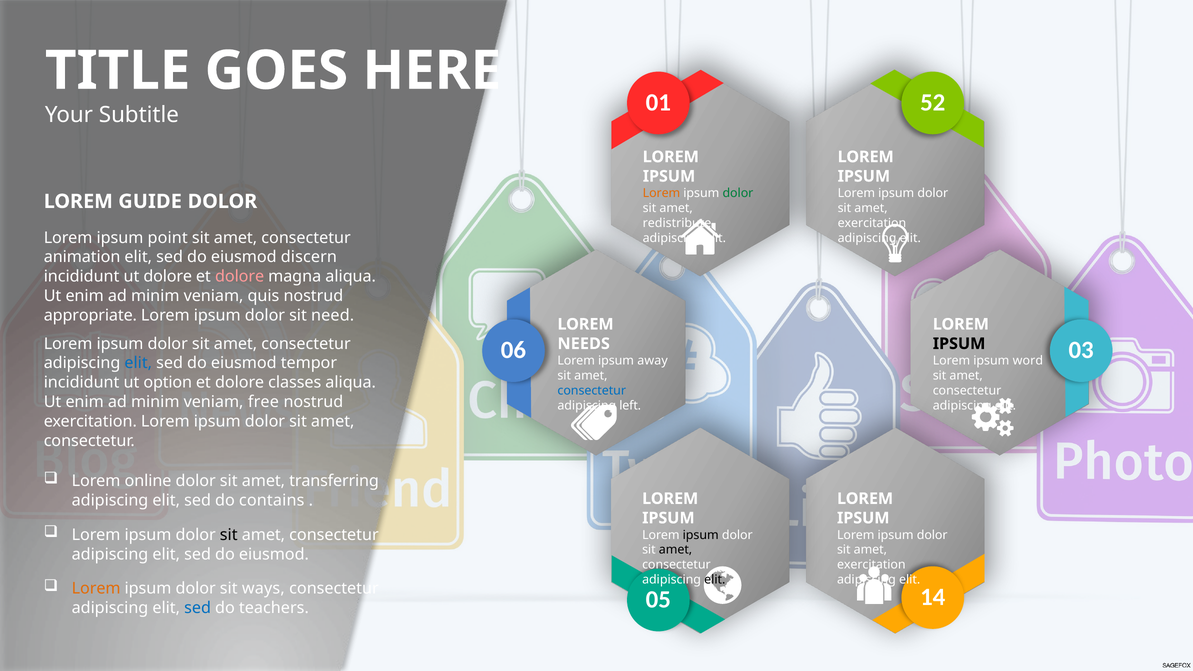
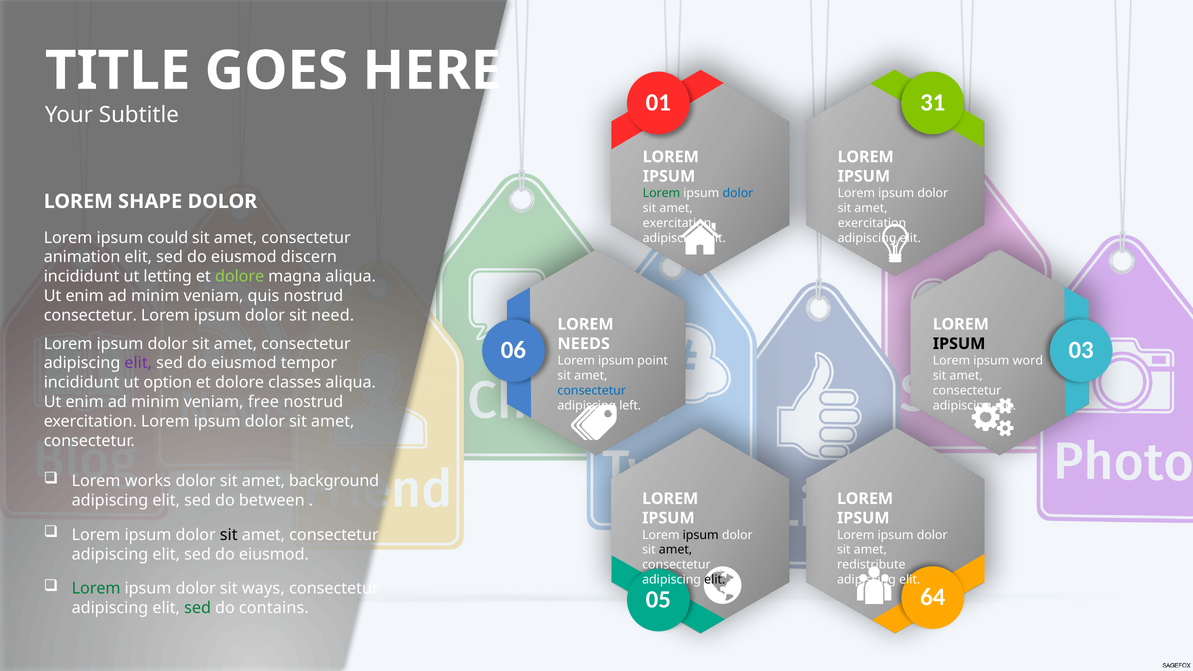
52: 52 -> 31 (933, 102)
Lorem colour: orange -> green (661, 193)
dolor colour: green -> blue (738, 193)
GUIDE: GUIDE -> SHAPE (150, 201)
redistribute: redistribute -> exercitation (677, 223)
point: point -> could (168, 238)
ut dolore: dolore -> letting (168, 277)
dolore colour: pink -> light green (240, 277)
appropriate: appropriate -> consectetur (90, 315)
away: away -> point (653, 361)
elit colour: blue -> purple (138, 363)
online: online -> works (148, 481)
transferring: transferring -> background (334, 481)
contains: contains -> between (272, 500)
exercitation: exercitation -> redistribute (871, 565)
Lorem colour: orange -> green (96, 589)
14: 14 -> 64 (933, 597)
sed colour: blue -> green (198, 608)
teachers: teachers -> contains (274, 608)
